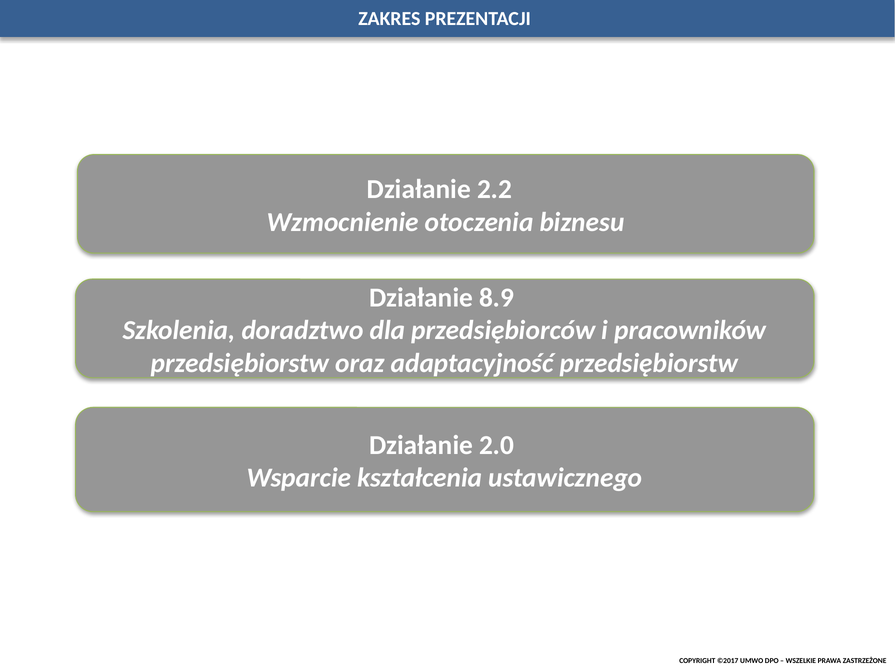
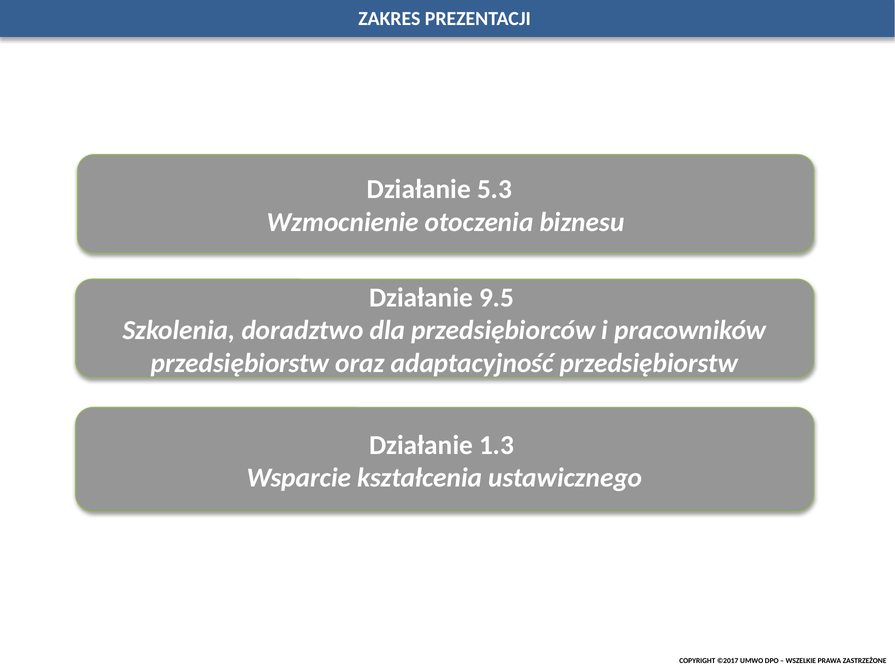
2.2: 2.2 -> 5.3 (495, 189)
8.9: 8.9 -> 9.5 (497, 298)
2.0: 2.0 -> 1.3 (497, 445)
